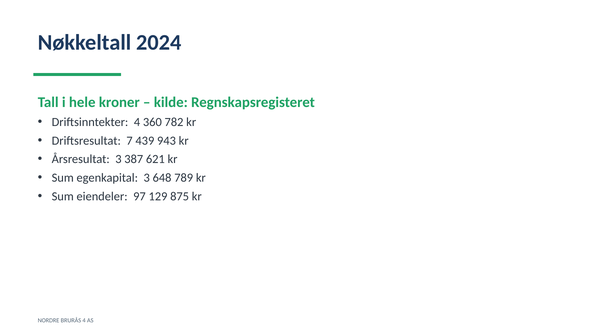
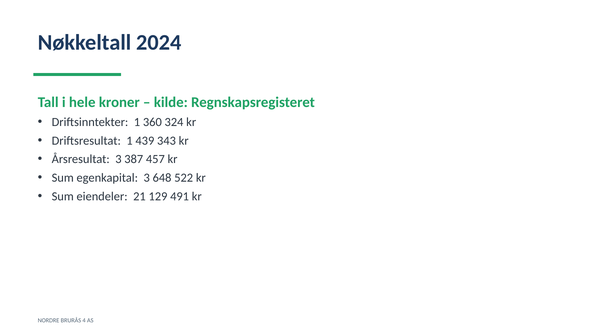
Driftsinntekter 4: 4 -> 1 (137, 122)
782: 782 -> 324 (174, 122)
Driftsresultat 7: 7 -> 1 (130, 141)
943: 943 -> 343 (166, 141)
621: 621 -> 457 (155, 159)
789: 789 -> 522 (184, 178)
97: 97 -> 21 (139, 196)
875: 875 -> 491 (180, 196)
